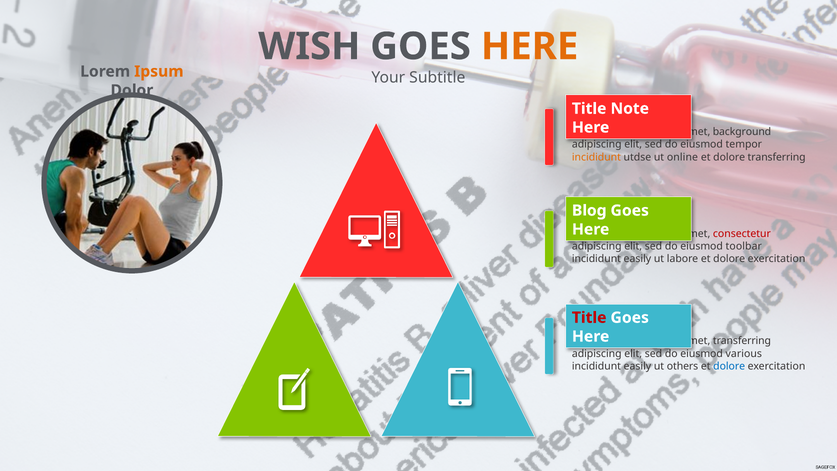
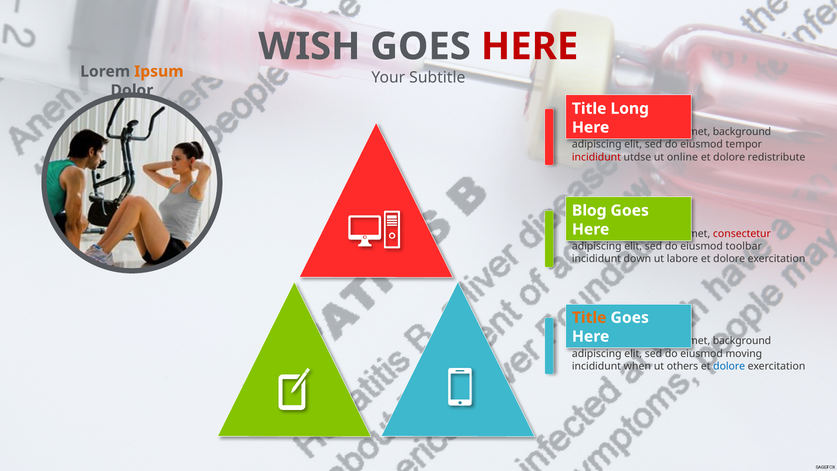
HERE colour: orange -> red (530, 46)
Note: Note -> Long (630, 109)
incididunt colour: orange -> red (596, 157)
dolore transferring: transferring -> redistribute (777, 157)
easily: easily -> down (637, 259)
Title colour: red -> orange (589, 318)
transferring: transferring -> background (742, 341)
various: various -> moving (744, 353)
easily: easily -> when (637, 366)
